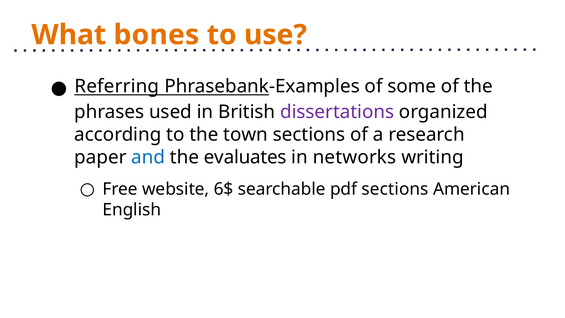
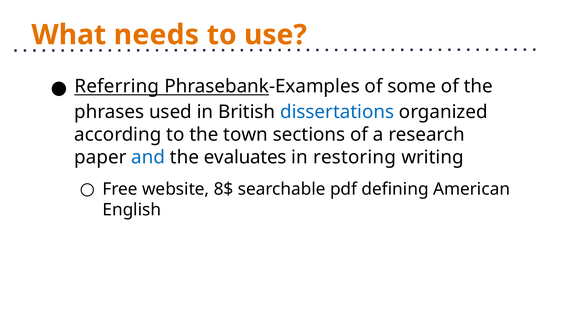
bones: bones -> needs (156, 35)
dissertations colour: purple -> blue (337, 112)
networks: networks -> restoring (355, 157)
6$: 6$ -> 8$ (224, 189)
pdf sections: sections -> defining (395, 189)
